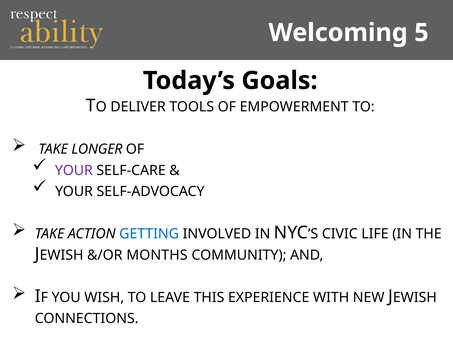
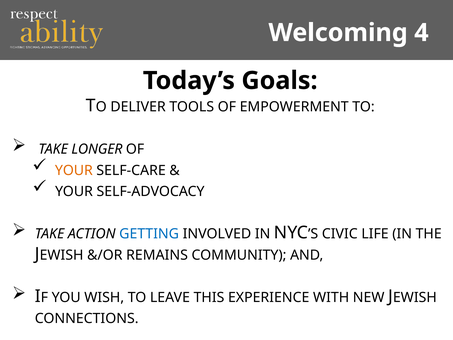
5: 5 -> 4 (421, 33)
YOUR colour: purple -> orange (74, 170)
MONTHS: MONTHS -> REMAINS (157, 255)
